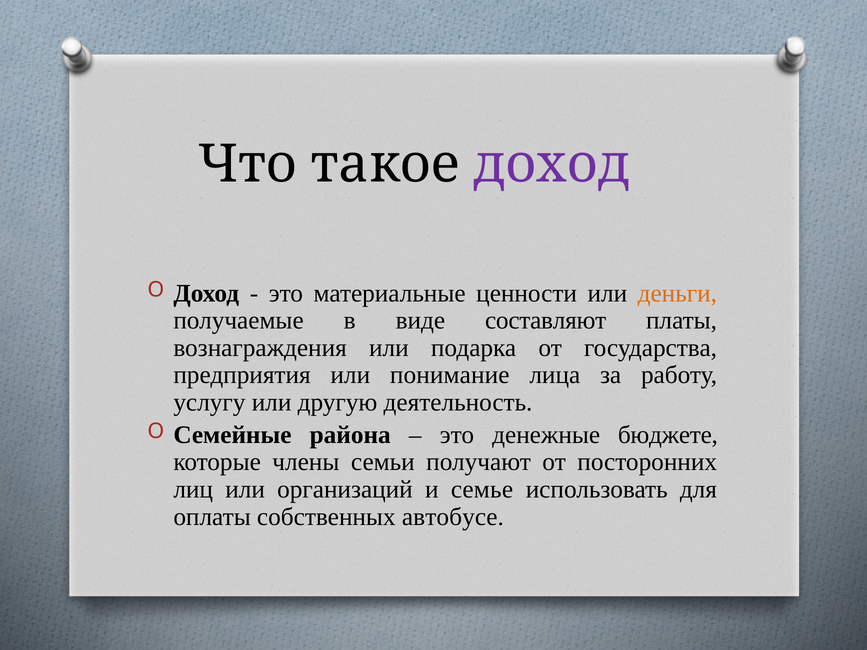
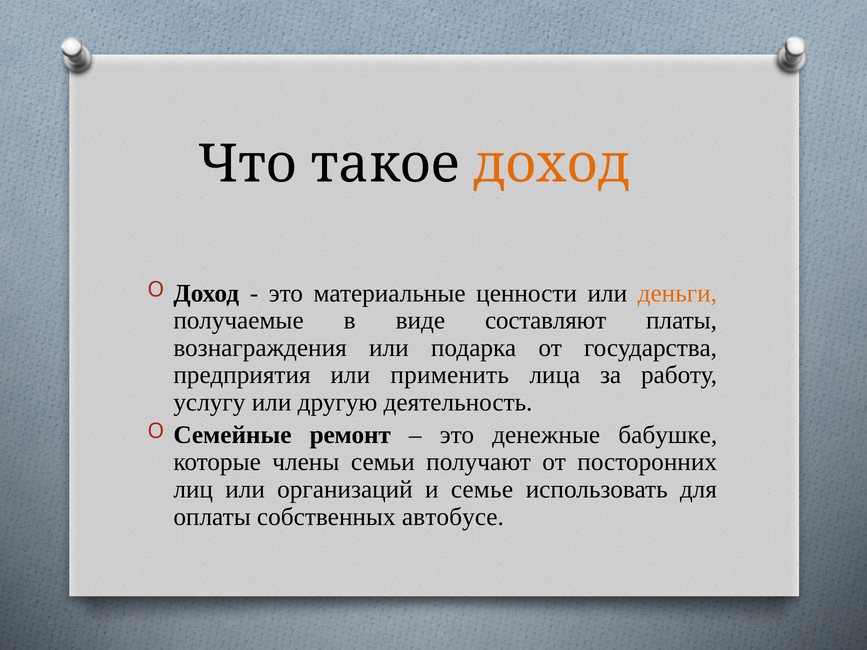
доход colour: purple -> orange (552, 165)
понимание: понимание -> применить (450, 375)
района: района -> ремонт (350, 435)
бюджете: бюджете -> бабушке (668, 435)
